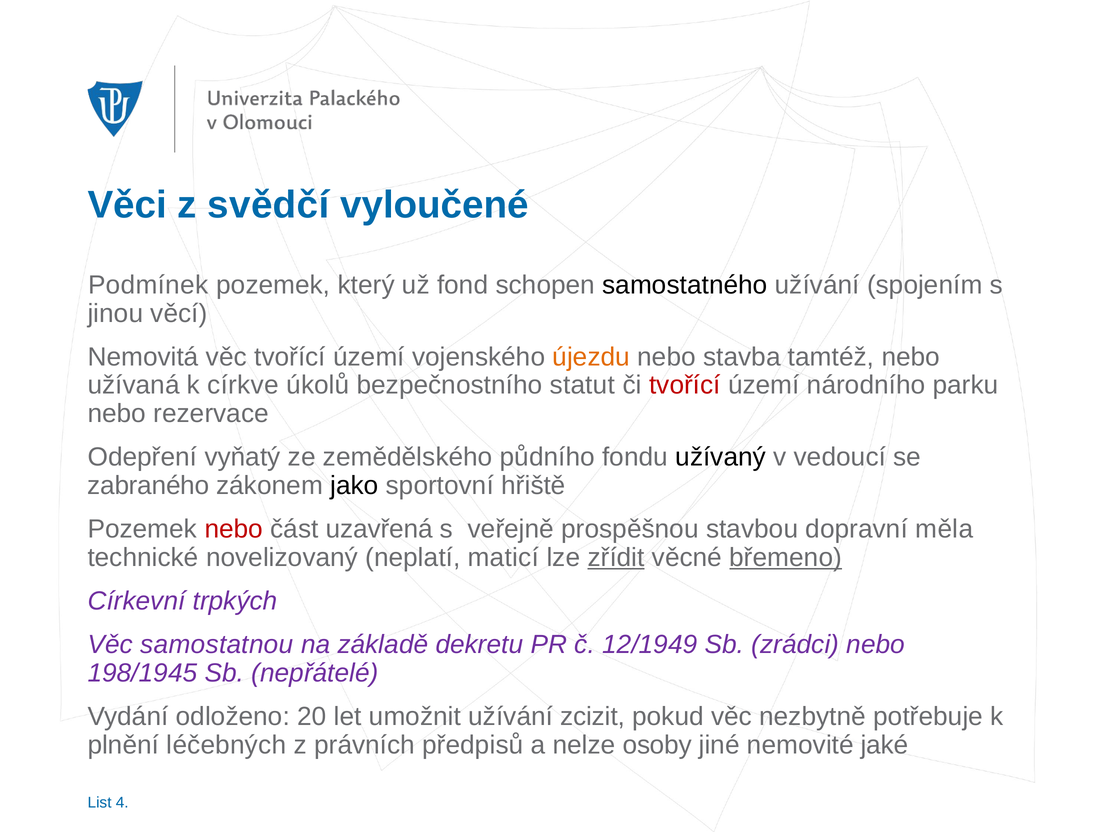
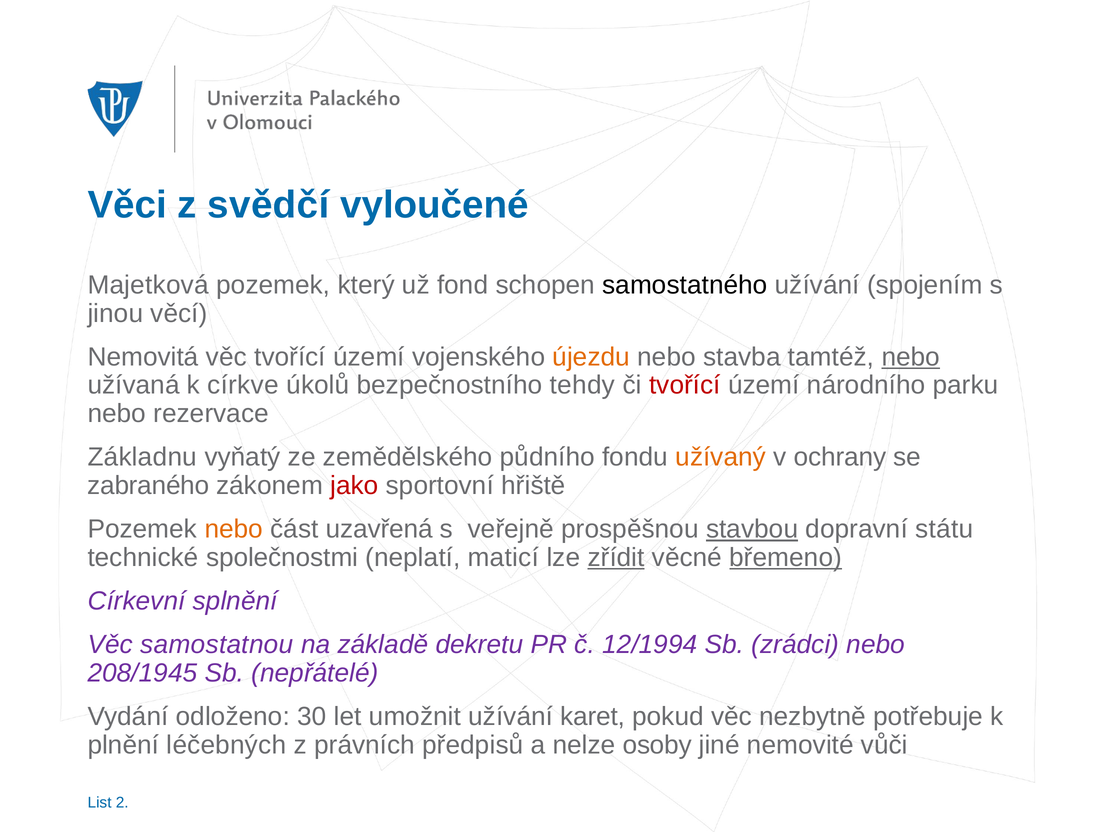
Podmínek: Podmínek -> Majetková (148, 285)
nebo underline: none -> present (911, 357)
statut: statut -> tehdy (582, 385)
Odepření: Odepření -> Základnu (142, 457)
užívaný colour: black -> orange (721, 457)
vedoucí: vedoucí -> ochrany (840, 457)
jako colour: black -> red (354, 486)
nebo colour: red -> orange (234, 529)
stavbou underline: none -> present (752, 529)
měla: měla -> státu (944, 529)
novelizovaný: novelizovaný -> společnostmi (282, 558)
trpkých: trpkých -> splnění (235, 601)
12/1949: 12/1949 -> 12/1994 (650, 645)
198/1945: 198/1945 -> 208/1945 (142, 673)
20: 20 -> 30 (312, 717)
zcizit: zcizit -> karet (593, 717)
jaké: jaké -> vůči (884, 745)
4: 4 -> 2 (122, 803)
